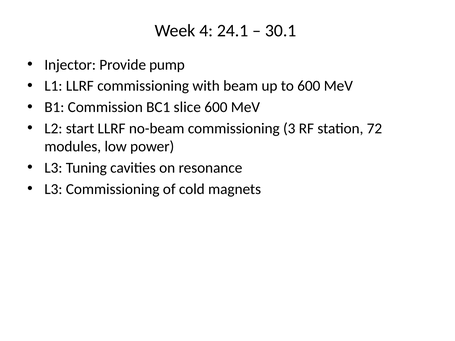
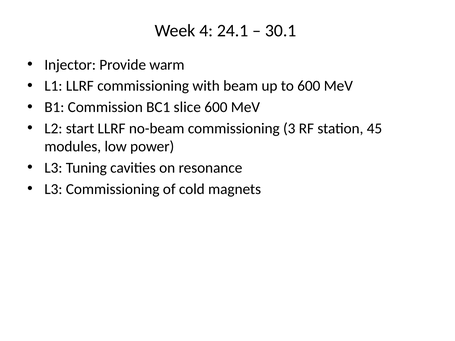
pump: pump -> warm (167, 65)
72: 72 -> 45 (374, 129)
